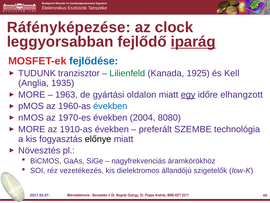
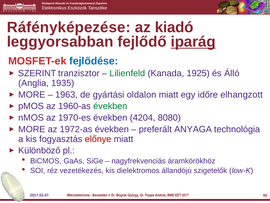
clock: clock -> kiadó (174, 27)
TUDUNK: TUDUNK -> SZERINT (37, 73)
Kell: Kell -> Álló (232, 73)
egy underline: present -> none (188, 94)
években colour: blue -> green (110, 106)
2004: 2004 -> 4204 (143, 117)
1910-as: 1910-as -> 1972-as (76, 129)
SZEMBE: SZEMBE -> ANYAGA (193, 129)
előnye colour: black -> red (98, 139)
Növesztés: Növesztés -> Különböző (39, 150)
